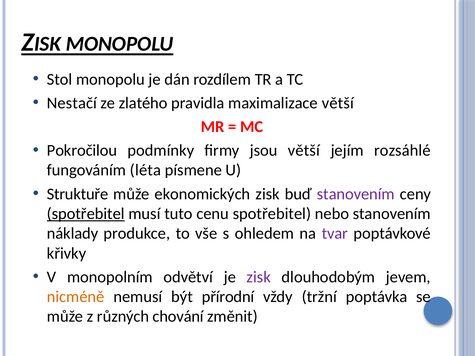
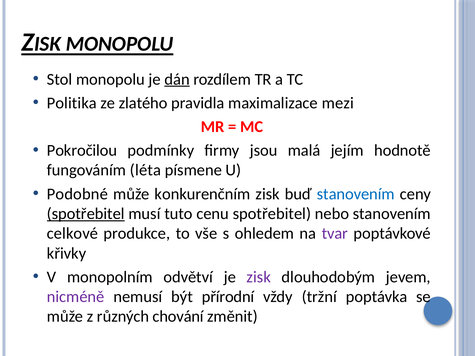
dán underline: none -> present (177, 79)
Nestačí: Nestačí -> Politika (72, 103)
maximalizace větší: větší -> mezi (338, 103)
jsou větší: větší -> malá (304, 151)
rozsáhlé: rozsáhlé -> hodnotě (402, 151)
Struktuře: Struktuře -> Podobné (77, 194)
ekonomických: ekonomických -> konkurenčním (202, 194)
stanovením colour: purple -> blue (356, 194)
náklady: náklady -> celkové (72, 234)
nicméně colour: orange -> purple (76, 297)
